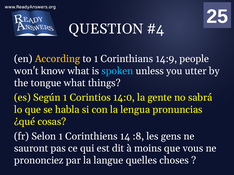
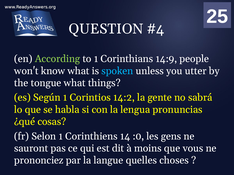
According colour: yellow -> light green (57, 59)
14:0: 14:0 -> 14:2 (124, 98)
:8: :8 -> :0 (138, 137)
